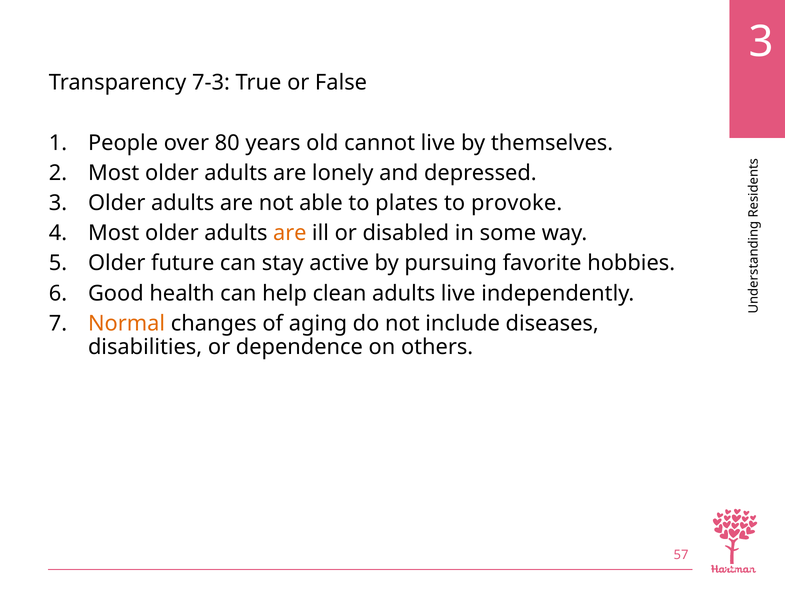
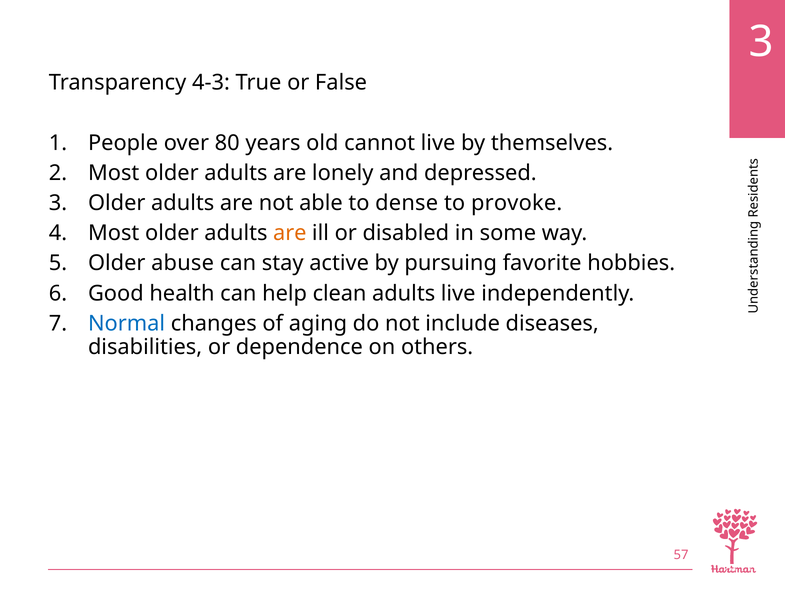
7-3: 7-3 -> 4-3 (211, 83)
plates: plates -> dense (407, 203)
future: future -> abuse (183, 263)
Normal colour: orange -> blue (127, 323)
